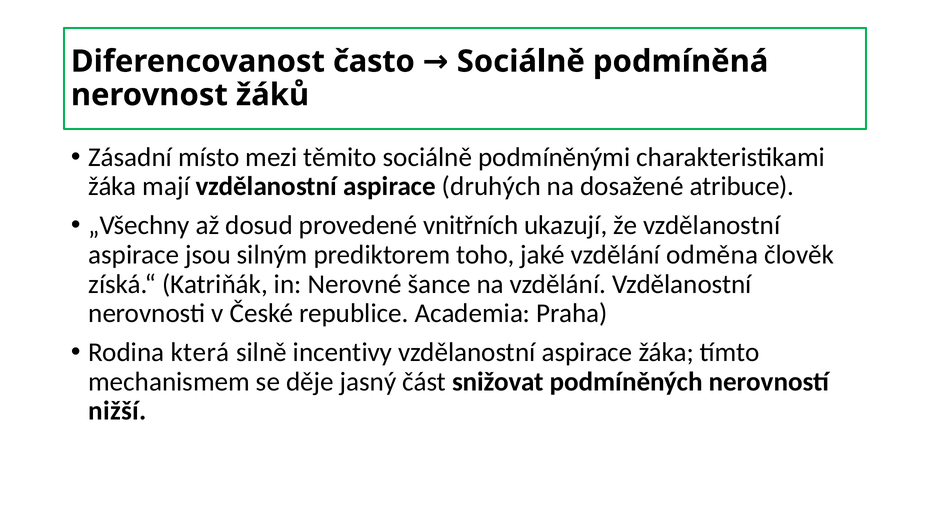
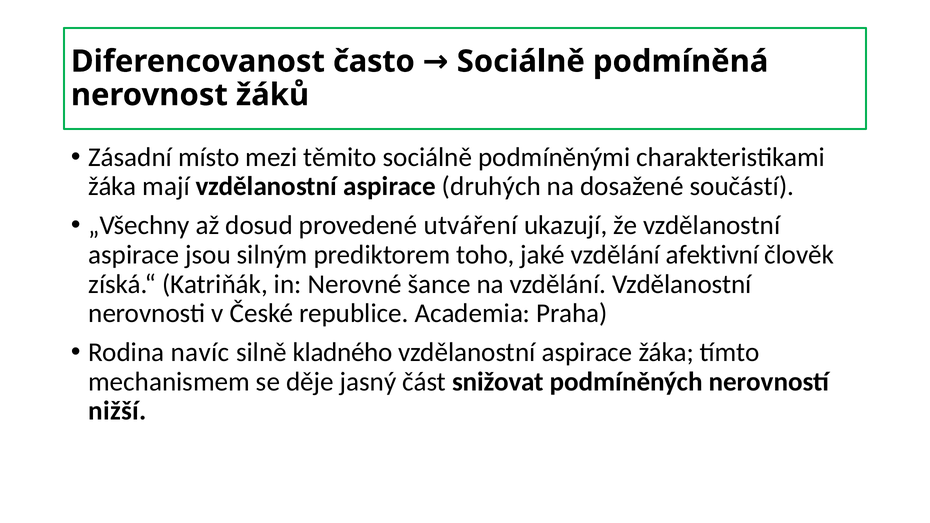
atribuce: atribuce -> součástí (742, 187)
vnitřních: vnitřních -> utváření (471, 226)
odměna: odměna -> afektivní (712, 255)
která: která -> navíc (200, 352)
incentivy: incentivy -> kladného (343, 352)
